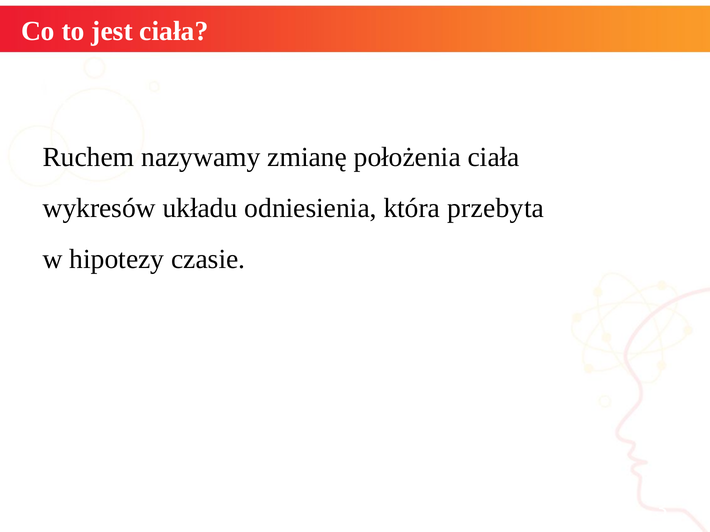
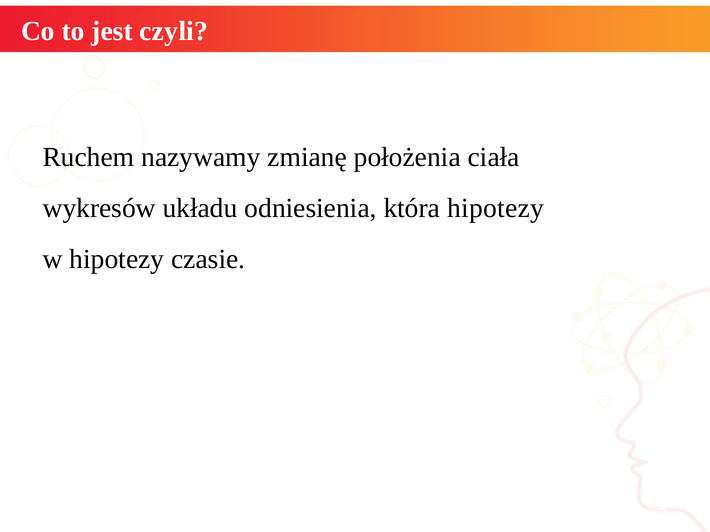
jest ciała: ciała -> czyli (174, 31)
która przebyta: przebyta -> hipotezy (496, 208)
